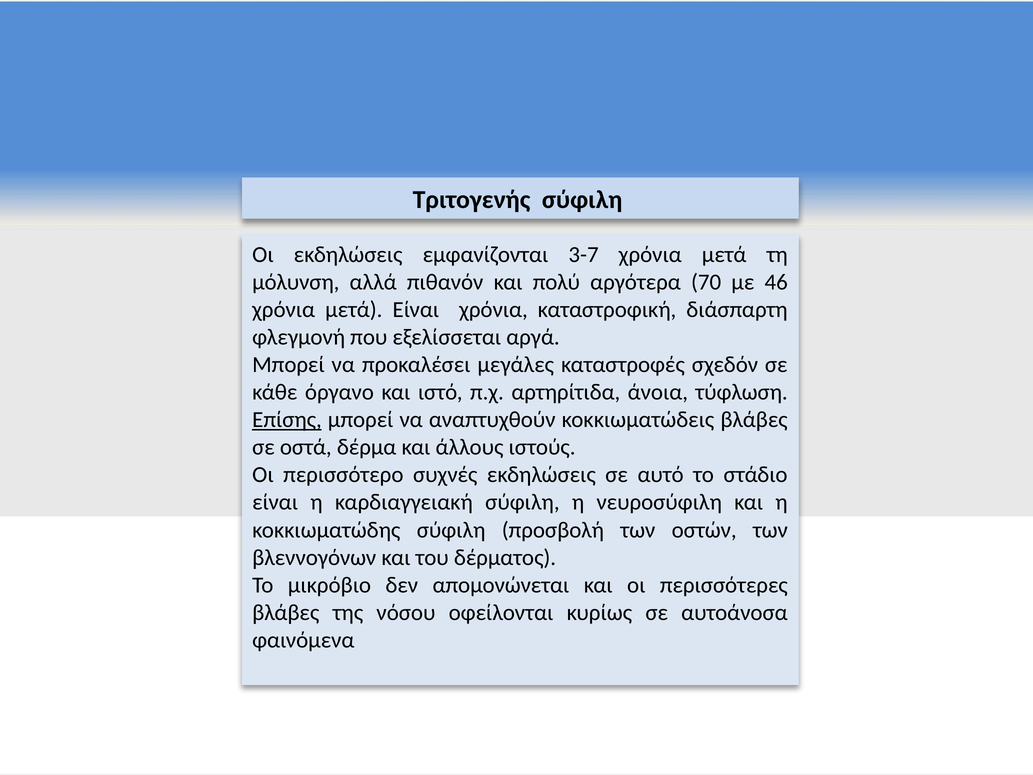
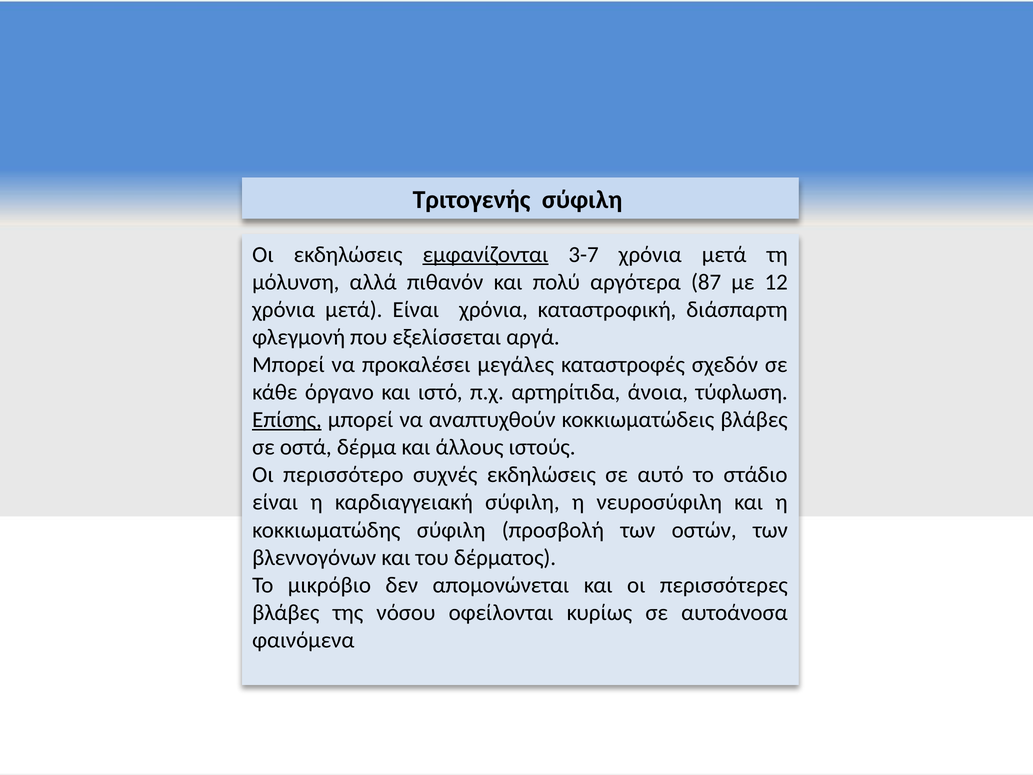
εμφανίζονται underline: none -> present (485, 254)
70: 70 -> 87 (706, 282)
46: 46 -> 12 (776, 282)
